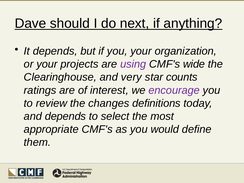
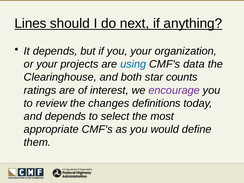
Dave: Dave -> Lines (30, 24)
using colour: purple -> blue (133, 64)
wide: wide -> data (194, 64)
very: very -> both (131, 77)
